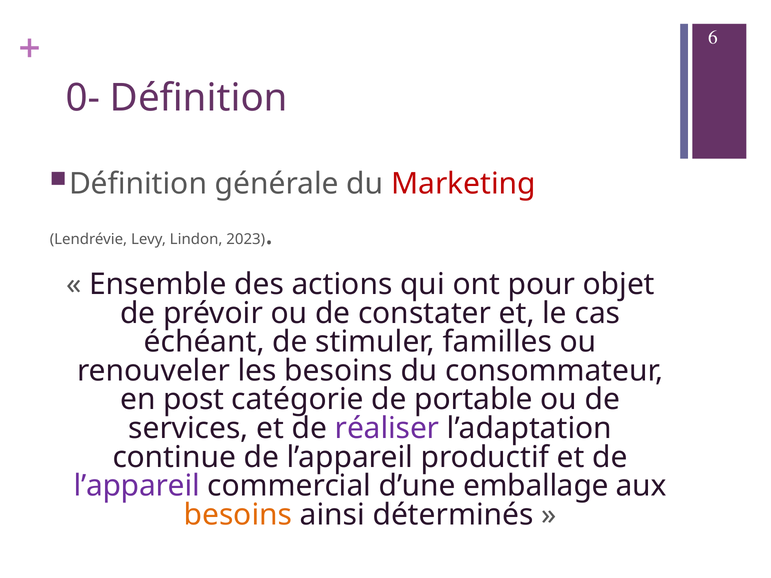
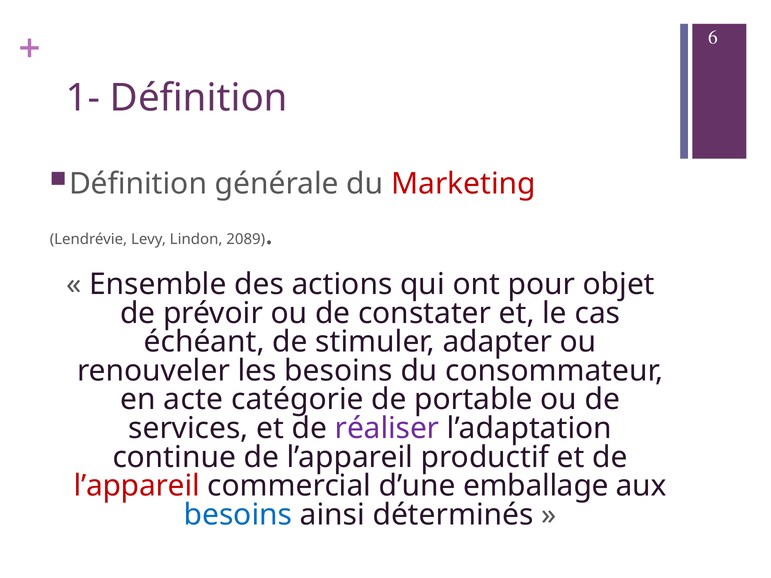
0-: 0- -> 1- (83, 98)
2023: 2023 -> 2089 (246, 239)
familles: familles -> adapter (497, 342)
post: post -> acte (193, 400)
l’appareil colour: purple -> red (137, 486)
besoins colour: orange -> blue (238, 515)
